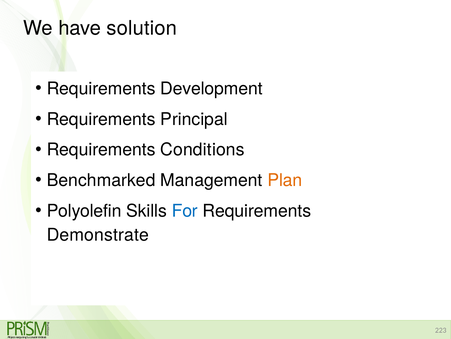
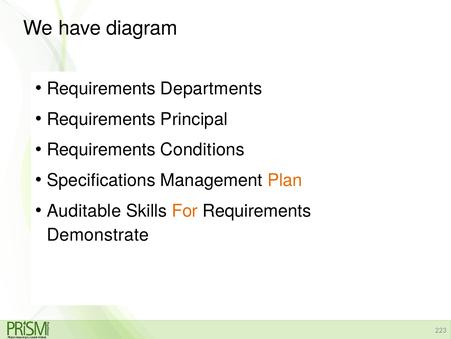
solution: solution -> diagram (142, 28)
Development: Development -> Departments (211, 89)
Benchmarked: Benchmarked -> Specifications (101, 180)
Polyolefin: Polyolefin -> Auditable (84, 210)
For colour: blue -> orange (185, 210)
